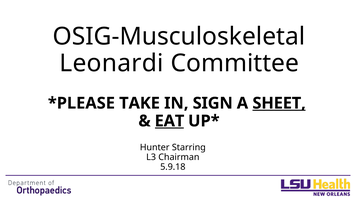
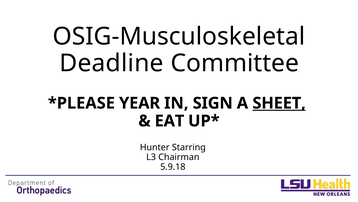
Leonardi: Leonardi -> Deadline (111, 63)
TAKE: TAKE -> YEAR (140, 103)
EAT underline: present -> none (169, 121)
